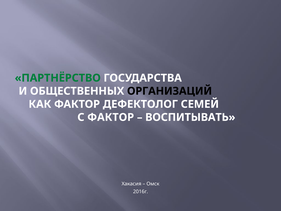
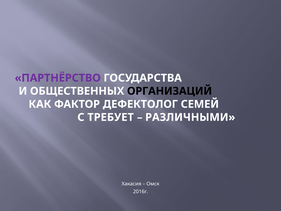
ПАРТНЁРСТВО colour: green -> purple (58, 78)
С ФАКТОР: ФАКТОР -> ТРЕБУЕТ (111, 117)
ВОСПИТЫВАТЬ: ВОСПИТЫВАТЬ -> РАЗЛИЧНЫМИ (190, 117)
